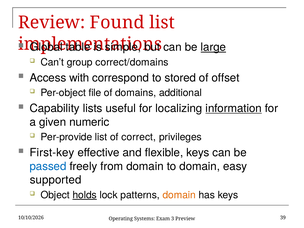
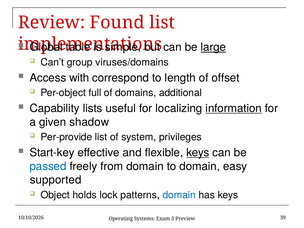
correct/domains: correct/domains -> viruses/domains (132, 62)
stored: stored -> length (180, 78)
file: file -> full (95, 93)
numeric: numeric -> shadow (89, 122)
correct: correct -> system (139, 137)
First-key: First-key -> Start-key (52, 153)
keys underline: none -> present (198, 153)
holds underline: present -> none (85, 195)
domain colour: orange -> blue (179, 195)
